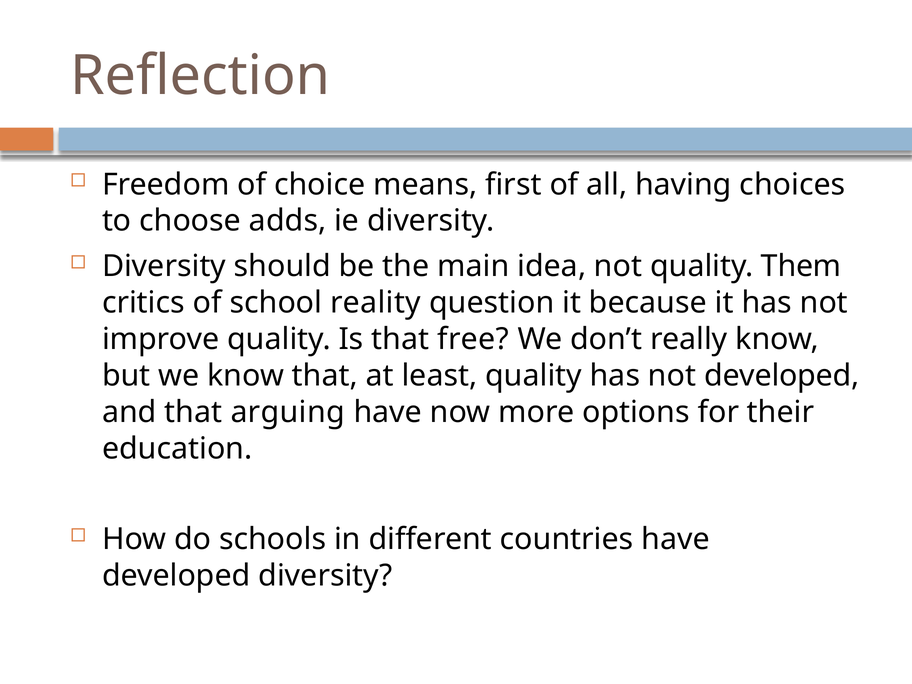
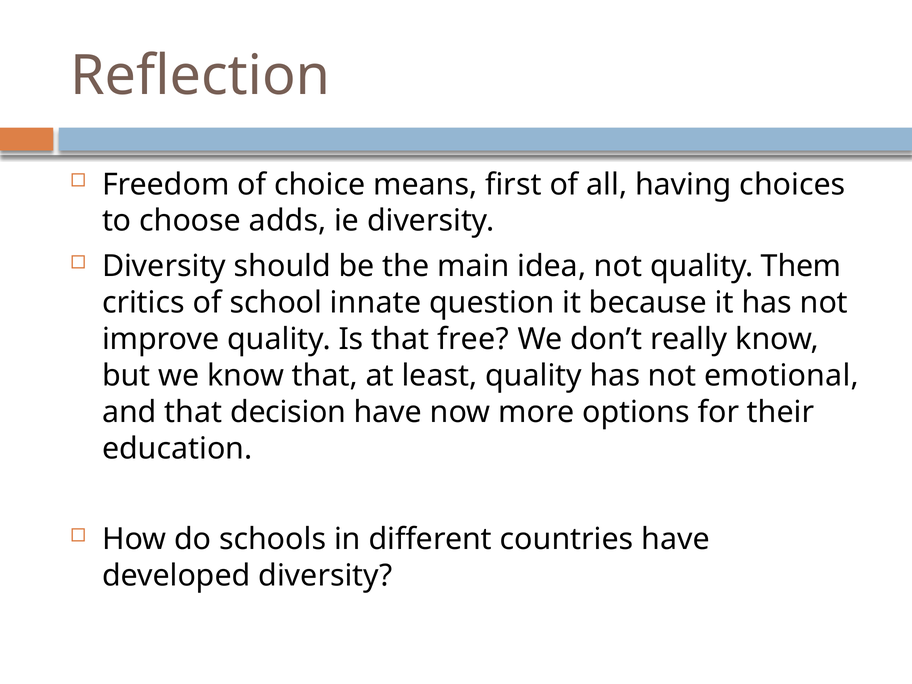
reality: reality -> innate (376, 303)
not developed: developed -> emotional (781, 376)
arguing: arguing -> decision (288, 412)
